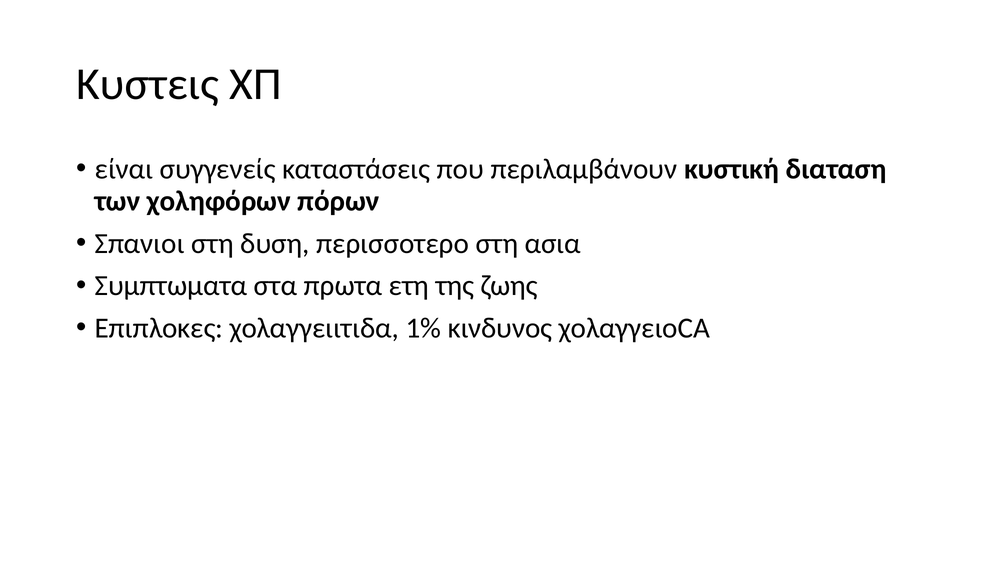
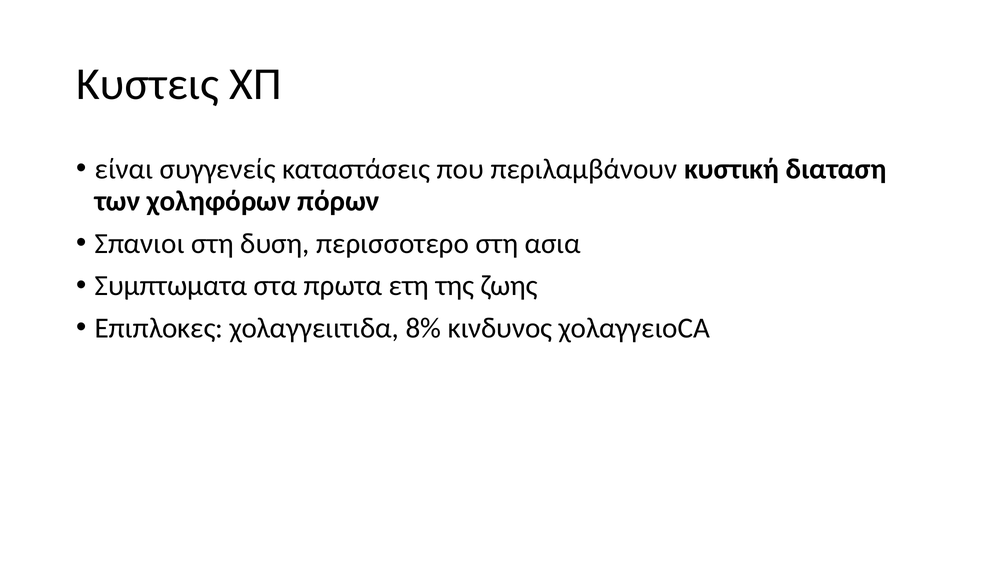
1%: 1% -> 8% (423, 328)
